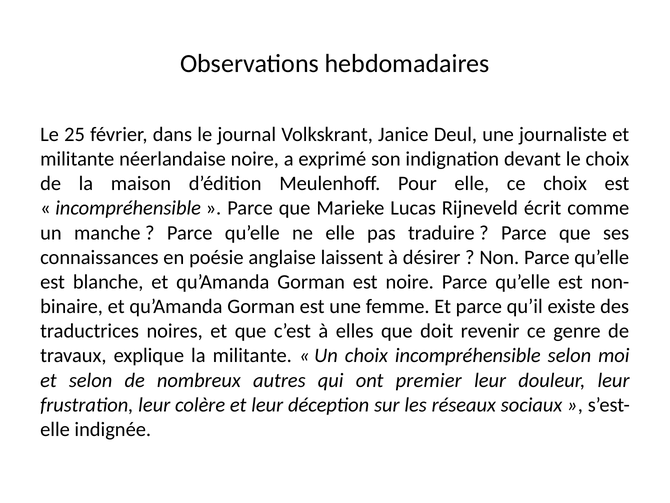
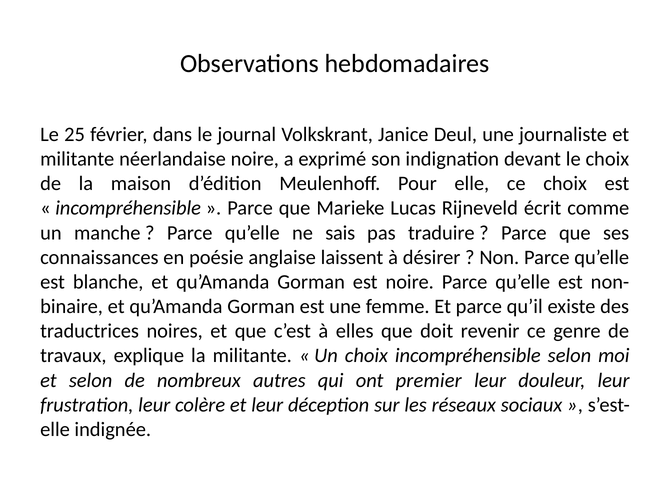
ne elle: elle -> sais (340, 233)
